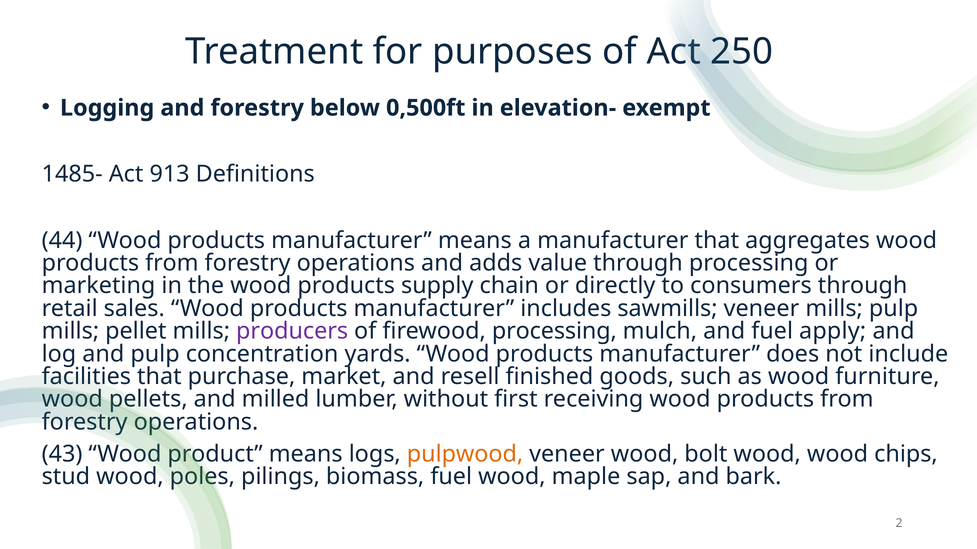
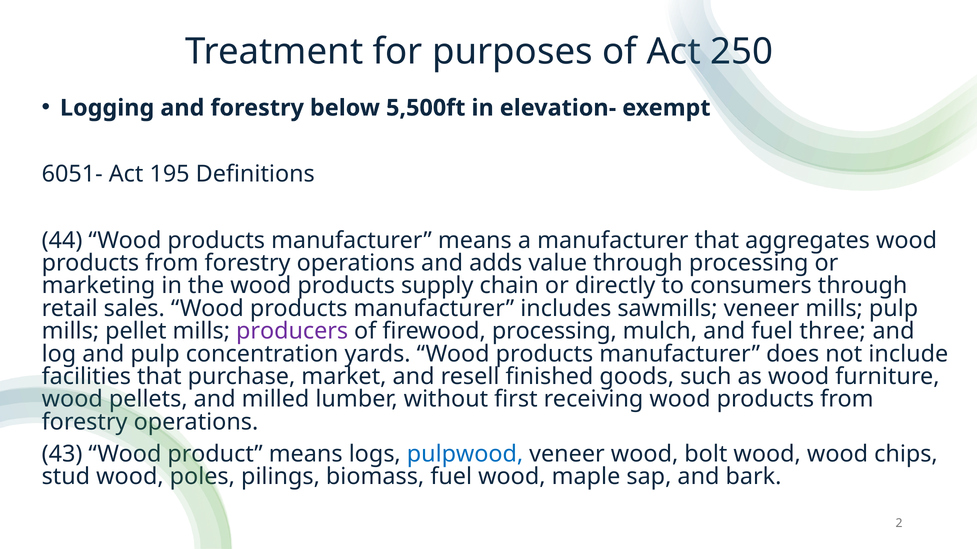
0,500ft: 0,500ft -> 5,500ft (426, 108)
1485-: 1485- -> 6051- (72, 174)
913: 913 -> 195 (170, 174)
apply: apply -> three (833, 331)
pulpwood colour: orange -> blue (465, 454)
